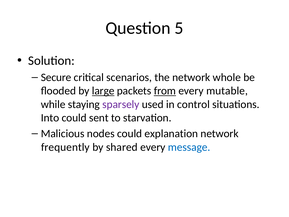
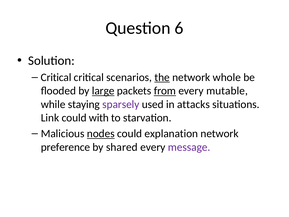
5: 5 -> 6 (179, 28)
Secure: Secure -> Critical (56, 77)
the underline: none -> present (162, 77)
control: control -> attacks (193, 104)
Into: Into -> Link (50, 118)
sent: sent -> with (99, 118)
nodes underline: none -> present (101, 133)
frequently: frequently -> preference (65, 147)
message colour: blue -> purple (189, 147)
